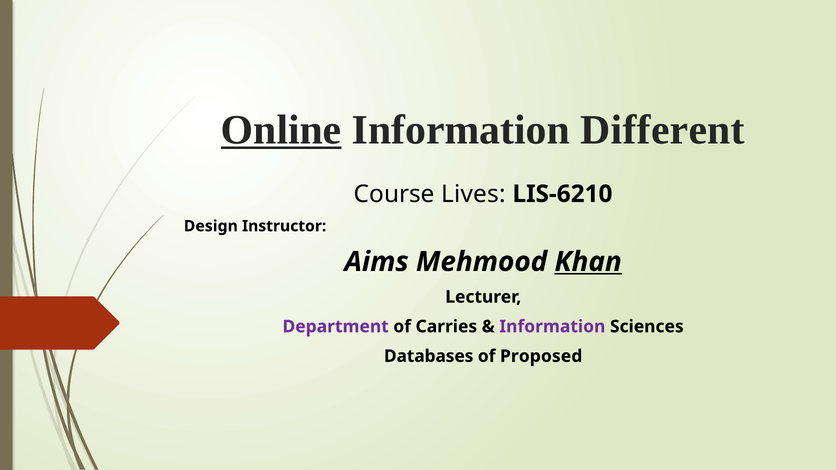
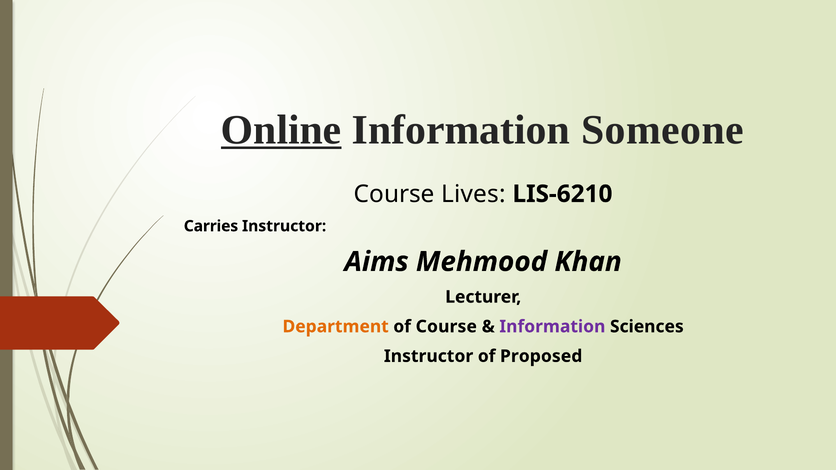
Different: Different -> Someone (662, 130)
Design: Design -> Carries (211, 226)
Khan underline: present -> none (588, 262)
Department colour: purple -> orange (336, 327)
of Carries: Carries -> Course (446, 327)
Databases: Databases -> Instructor (429, 356)
